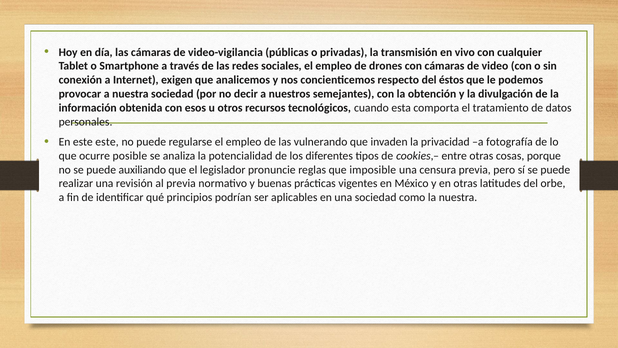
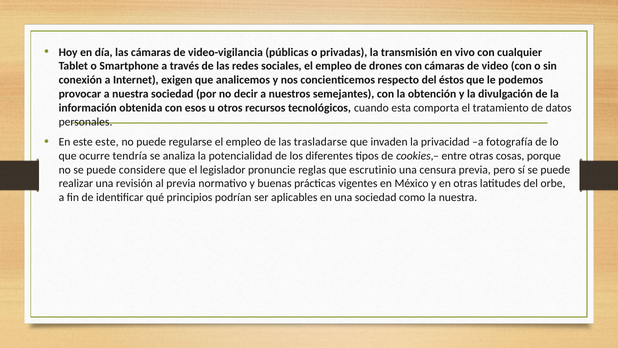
vulnerando: vulnerando -> trasladarse (321, 142)
posible: posible -> tendría (130, 156)
auxiliando: auxiliando -> considere (142, 170)
imposible: imposible -> escrutinio (373, 170)
